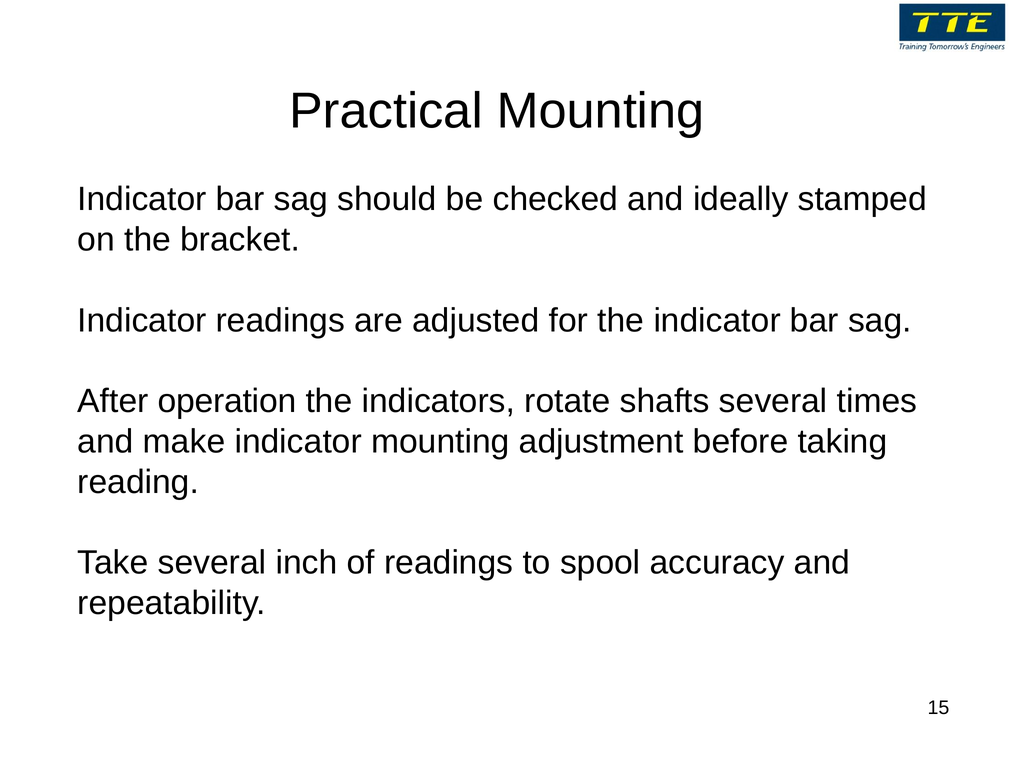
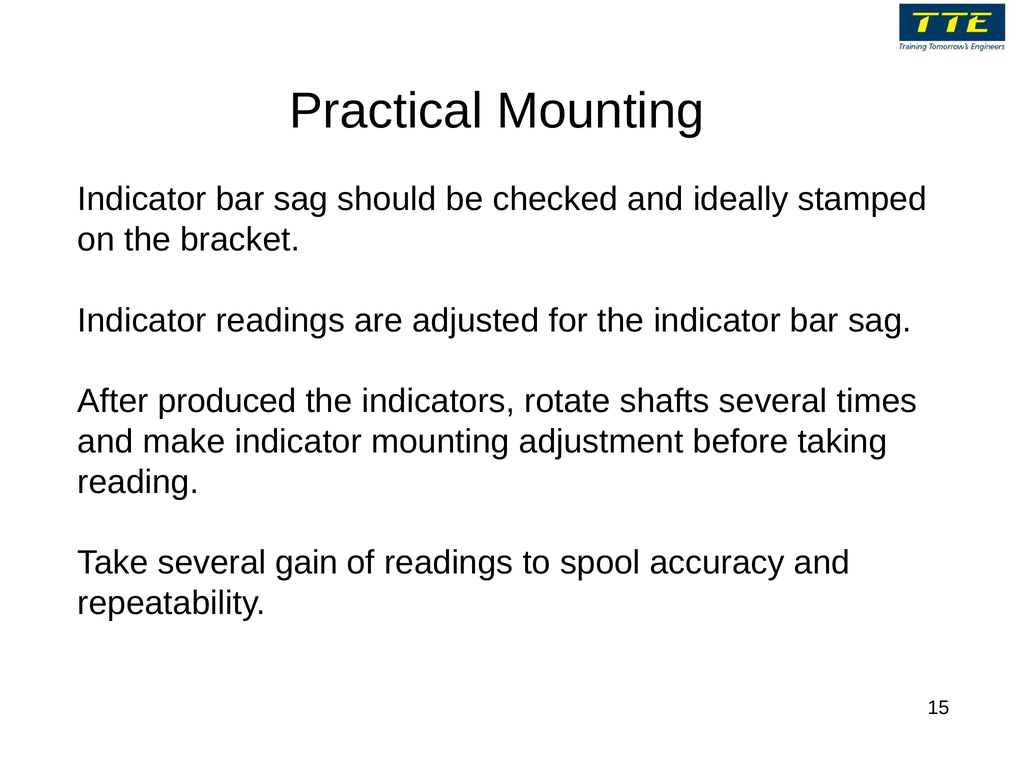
operation: operation -> produced (227, 401)
inch: inch -> gain (307, 563)
